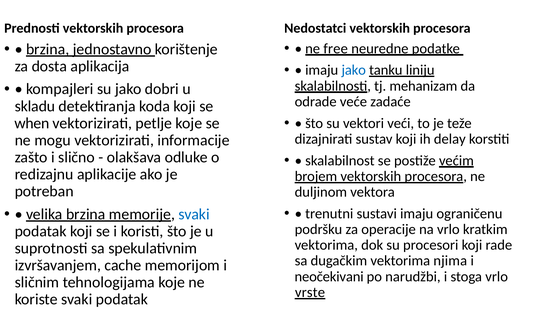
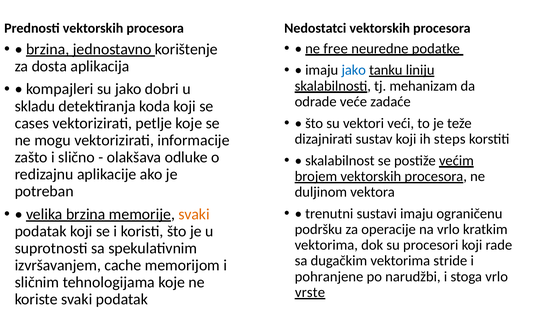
when: when -> cases (32, 123)
delay: delay -> steps (450, 139)
svaki colour: blue -> orange (194, 214)
njima: njima -> stride (450, 261)
neočekivani: neočekivani -> pohranjene (329, 277)
